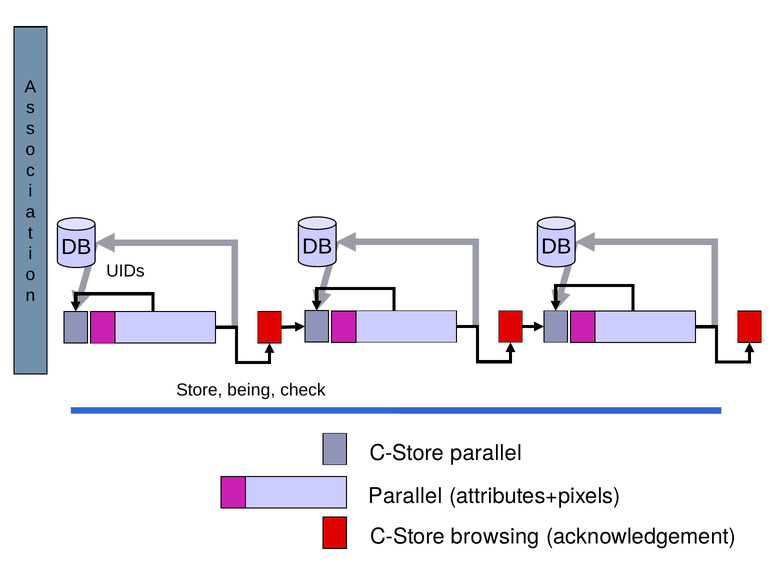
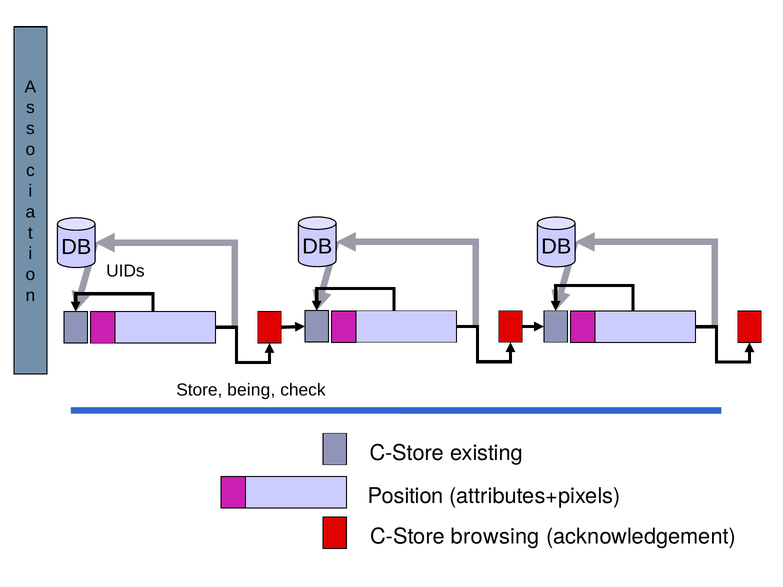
C-Store parallel: parallel -> existing (486, 453)
Parallel: Parallel -> Position (406, 496)
